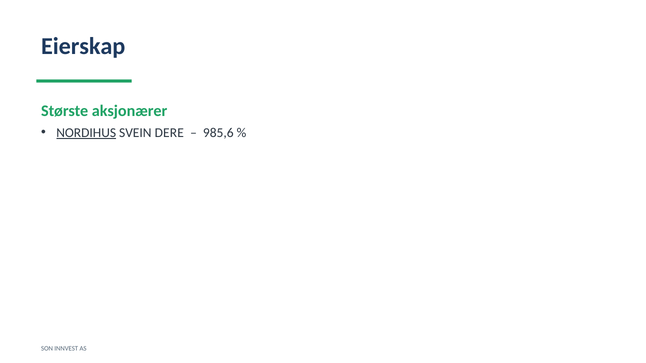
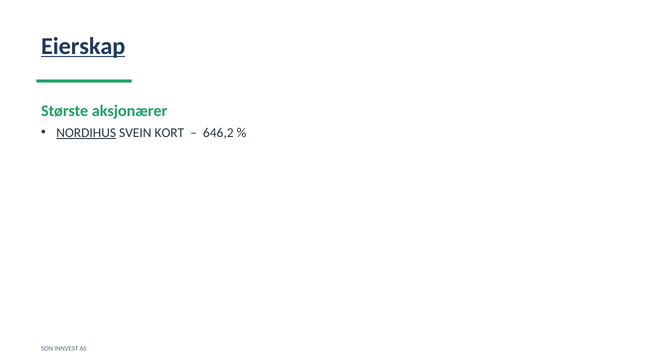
Eierskap underline: none -> present (83, 46)
DERE: DERE -> KORT (169, 133)
985,6: 985,6 -> 646,2 (218, 133)
